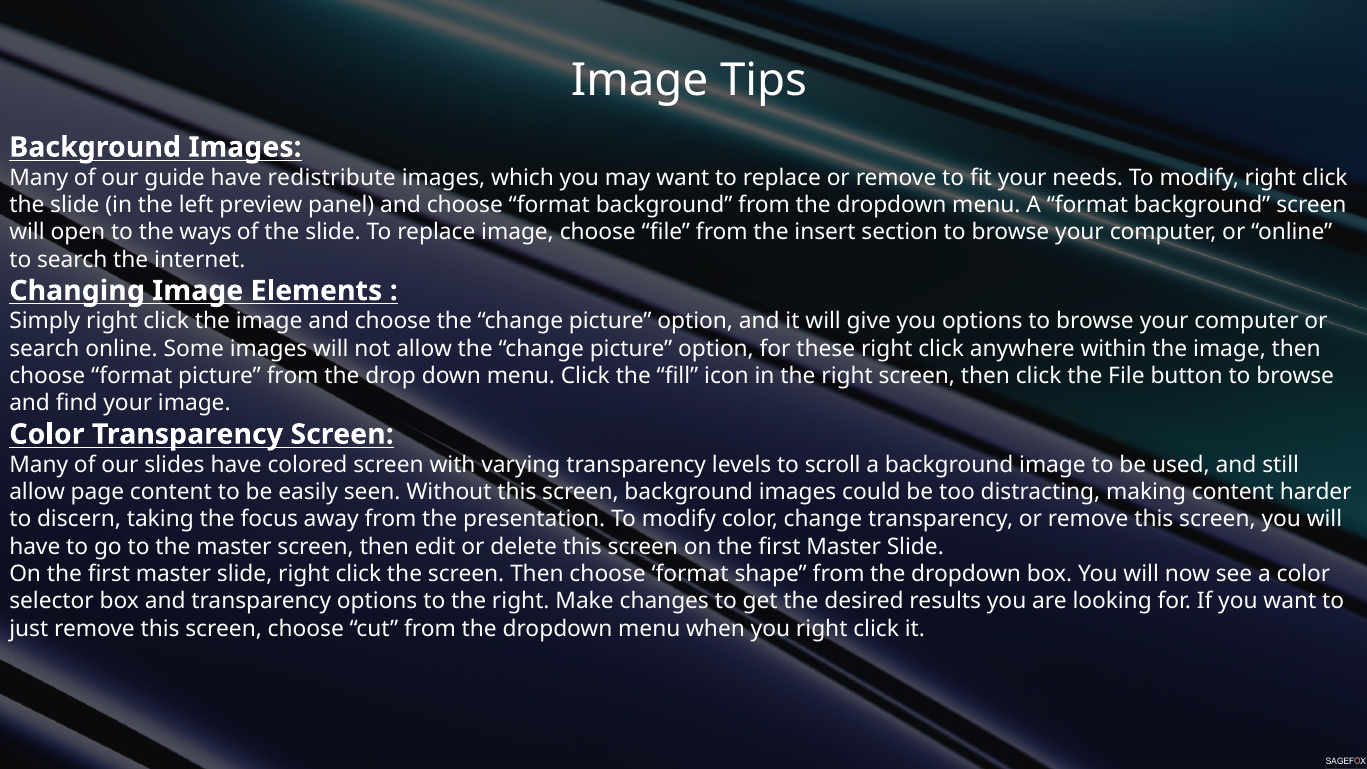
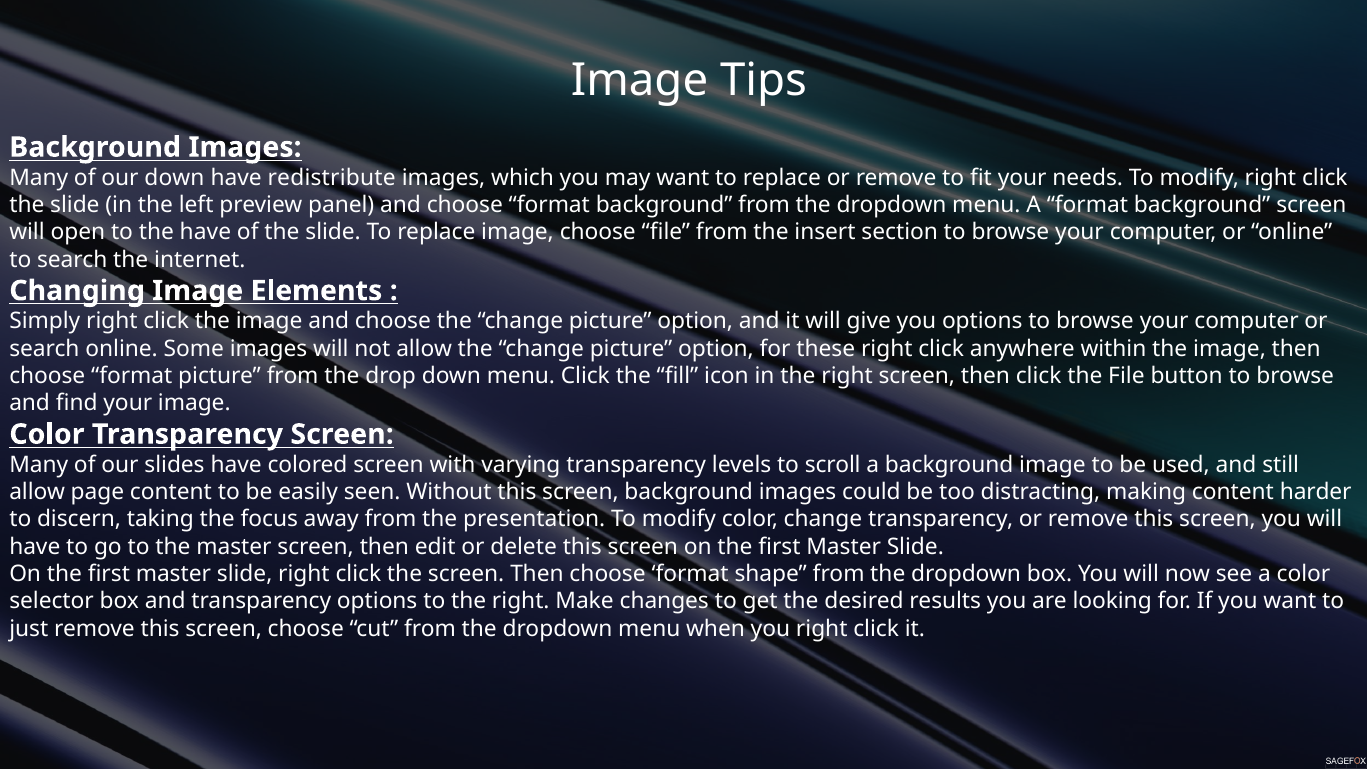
our guide: guide -> down (174, 178)
the ways: ways -> have (205, 232)
